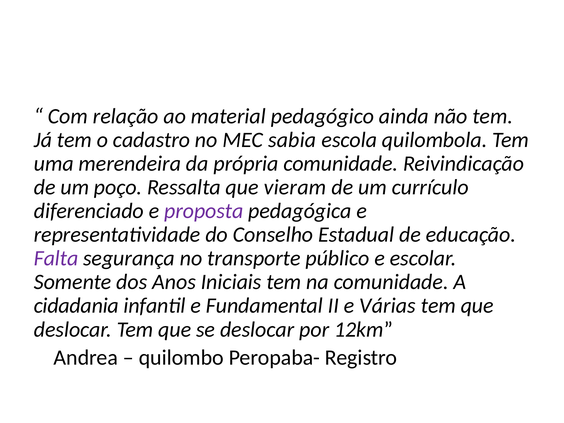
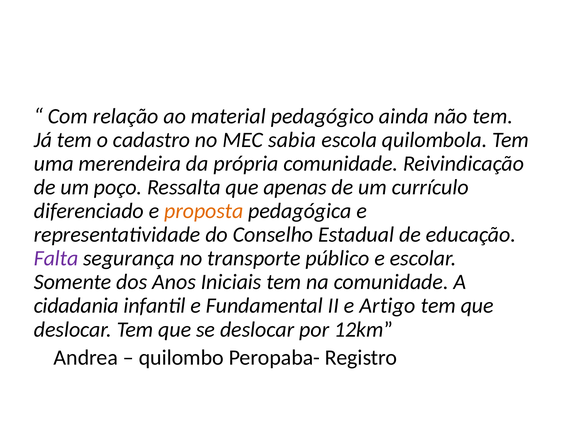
vieram: vieram -> apenas (295, 187)
proposta colour: purple -> orange (204, 211)
Várias: Várias -> Artigo (387, 306)
